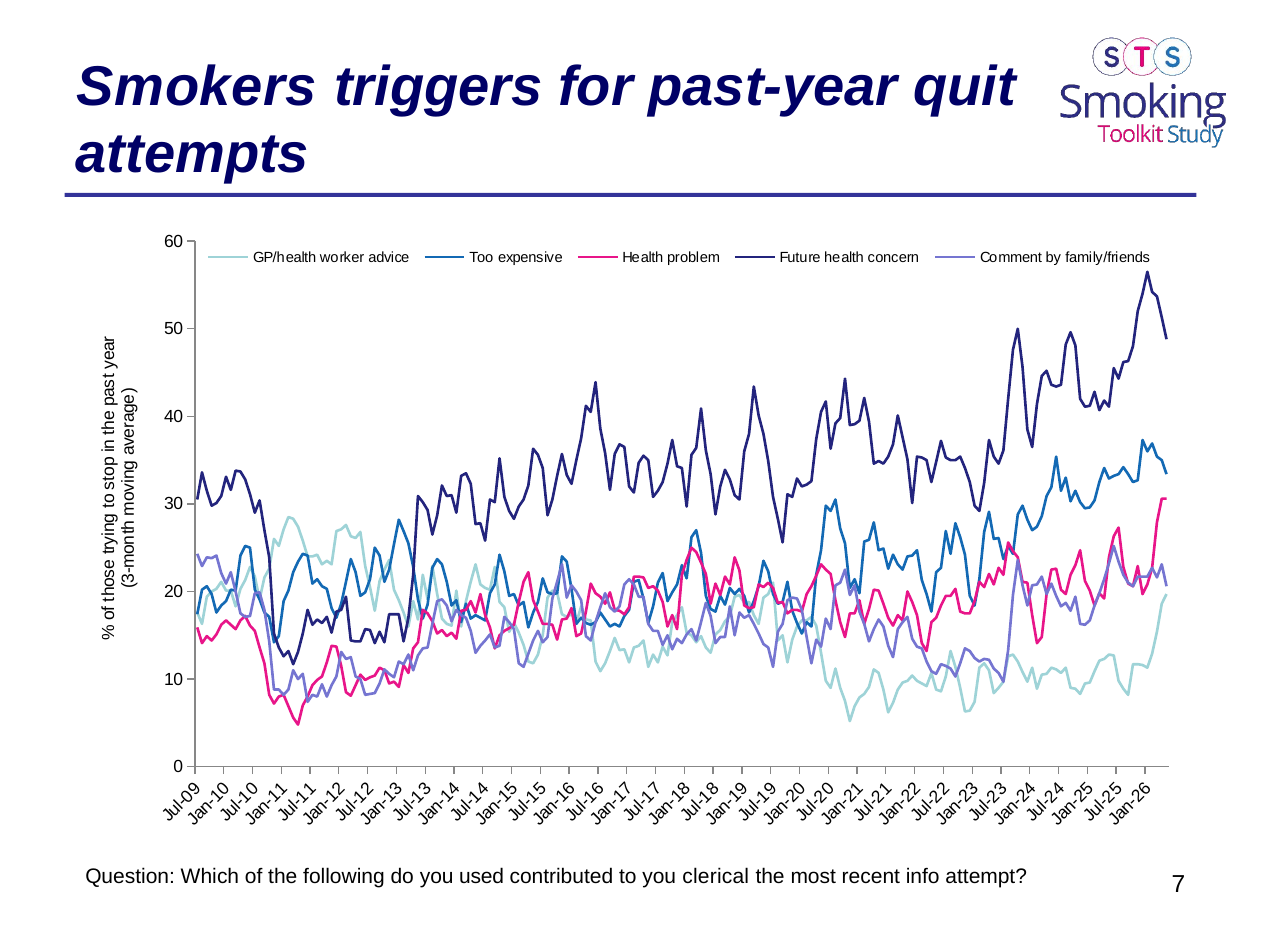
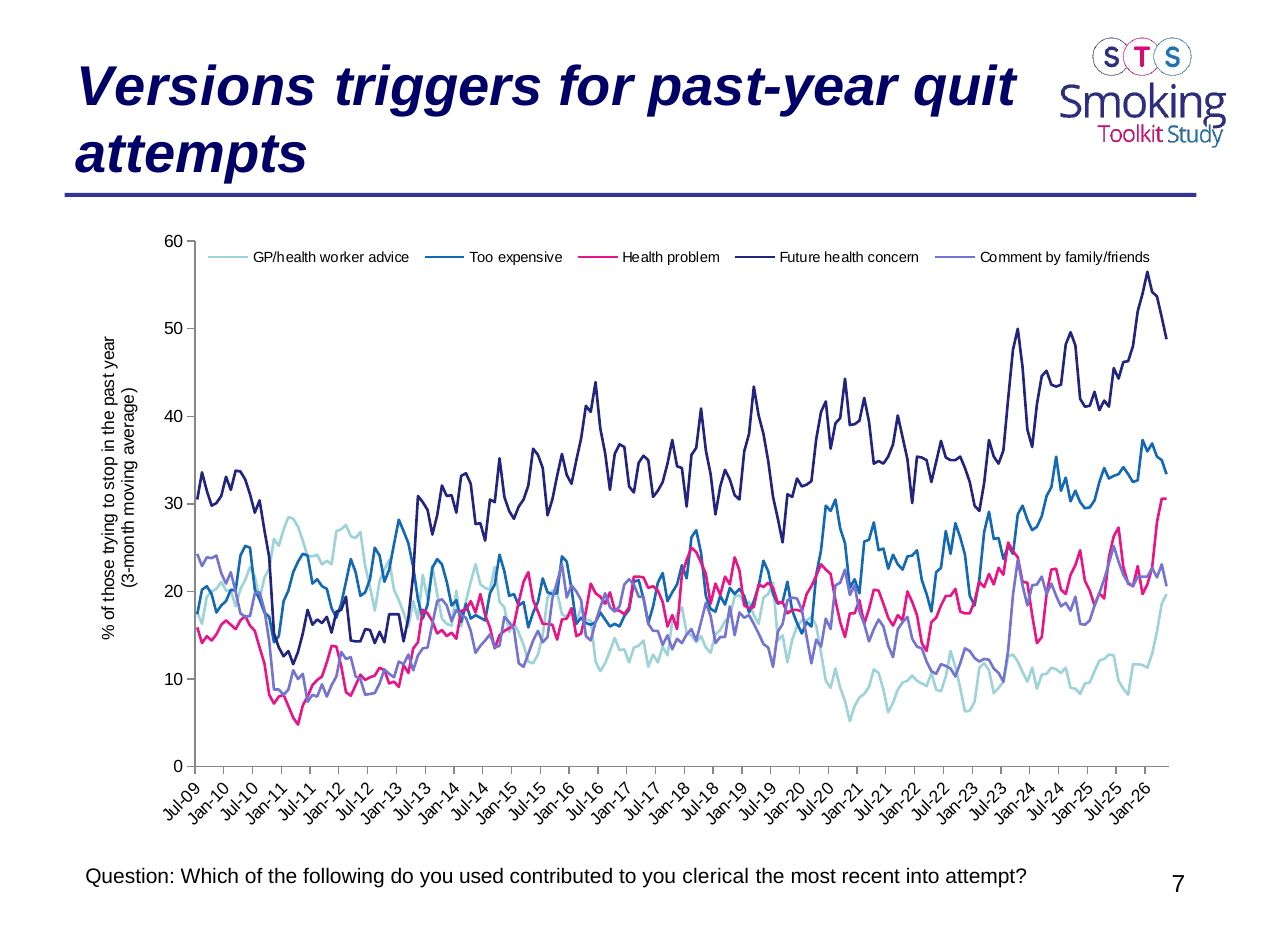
Smokers: Smokers -> Versions (197, 87)
info: info -> into (923, 876)
